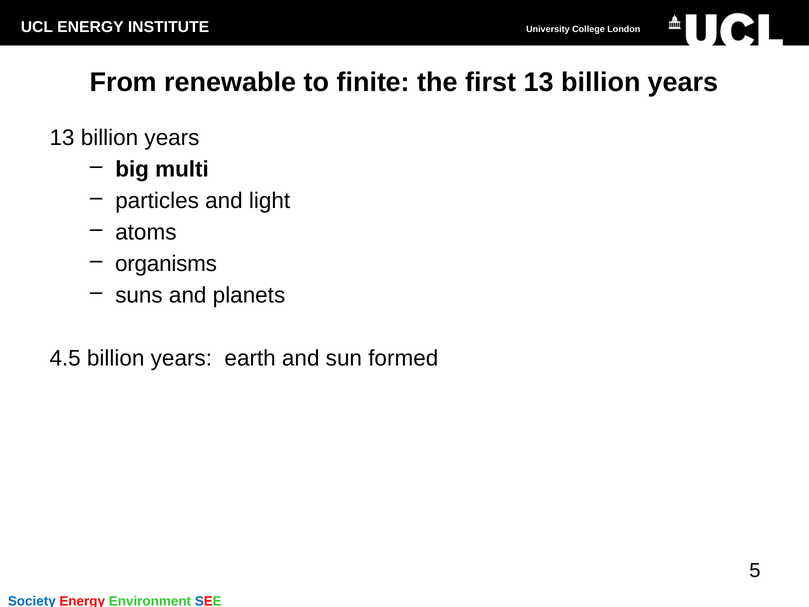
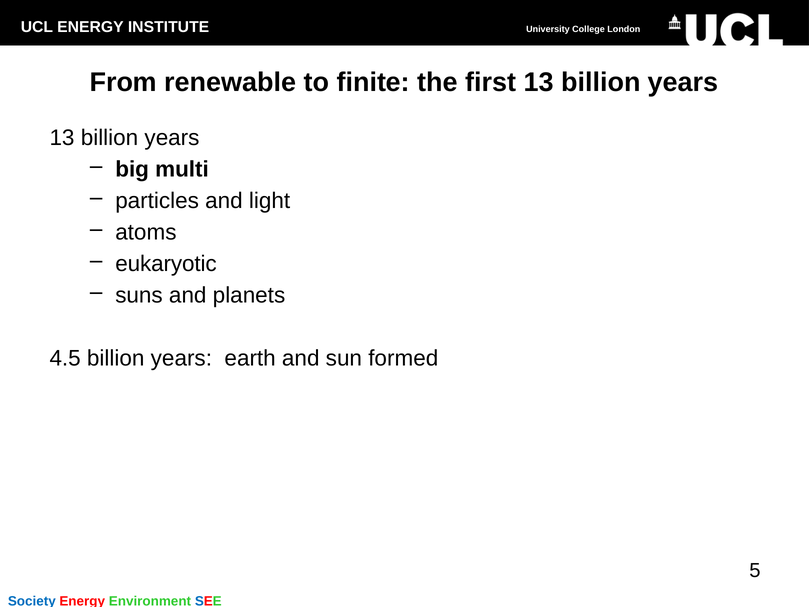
organisms: organisms -> eukaryotic (166, 264)
